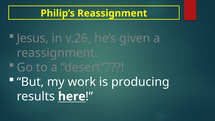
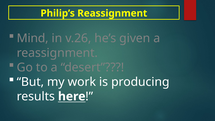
Jesus: Jesus -> Mind (33, 38)
